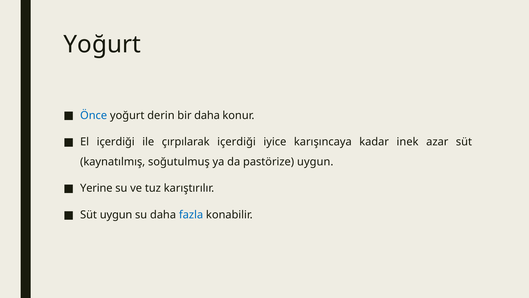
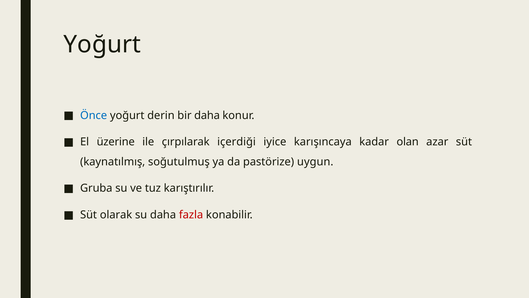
El içerdiği: içerdiği -> üzerine (116, 142)
inek: inek -> olan (408, 142)
Yerine: Yerine -> Gruba (96, 188)
Süt uygun: uygun -> olarak (116, 215)
fazla colour: blue -> red (191, 215)
